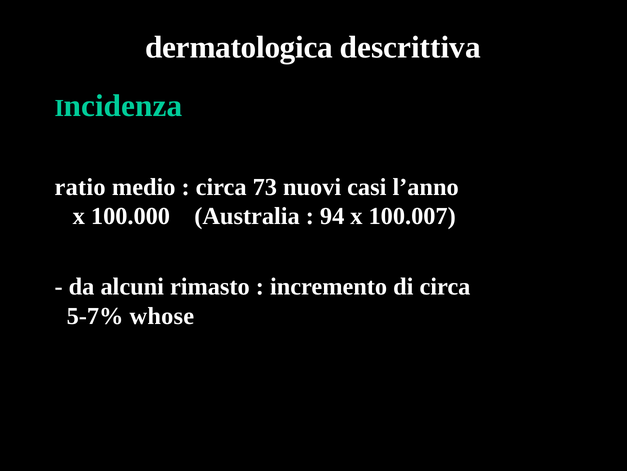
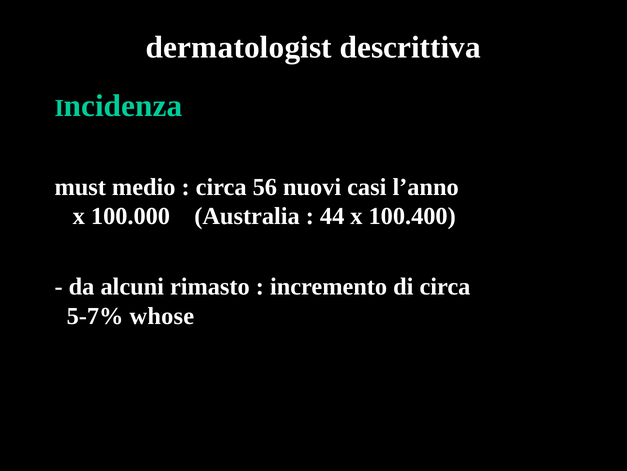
dermatologica: dermatologica -> dermatologist (239, 47)
ratio: ratio -> must (80, 187)
73: 73 -> 56 (265, 187)
94: 94 -> 44 (332, 216)
100.007: 100.007 -> 100.400 (412, 216)
